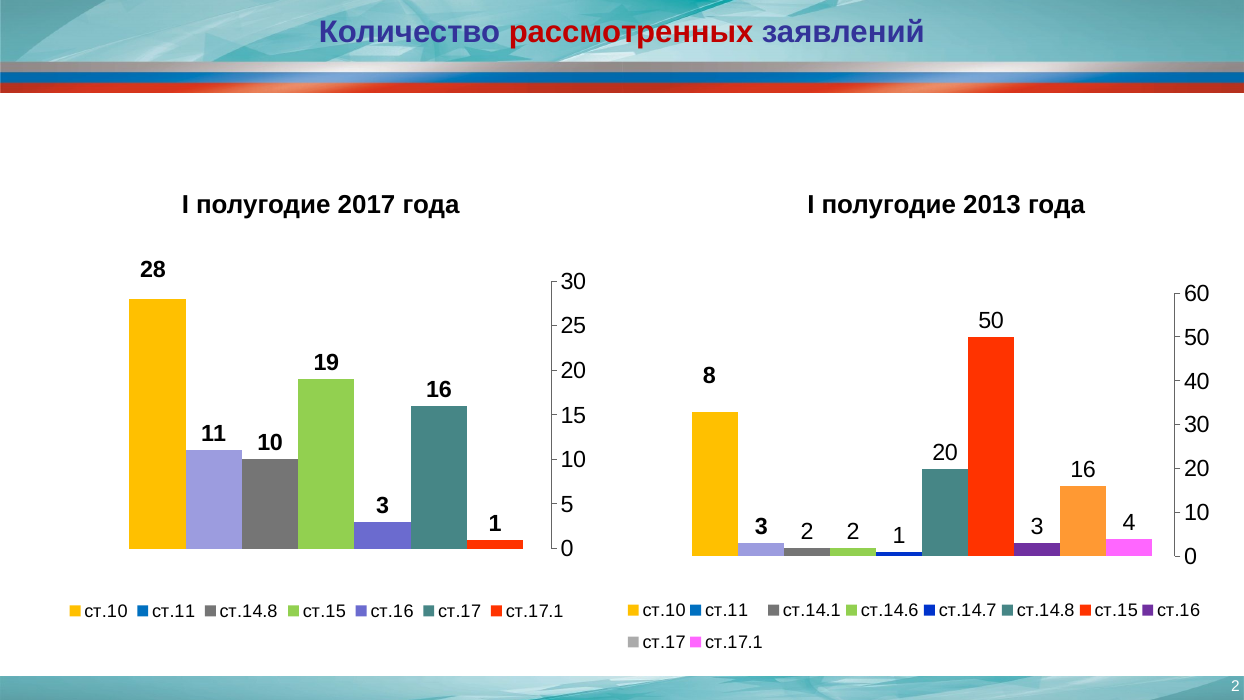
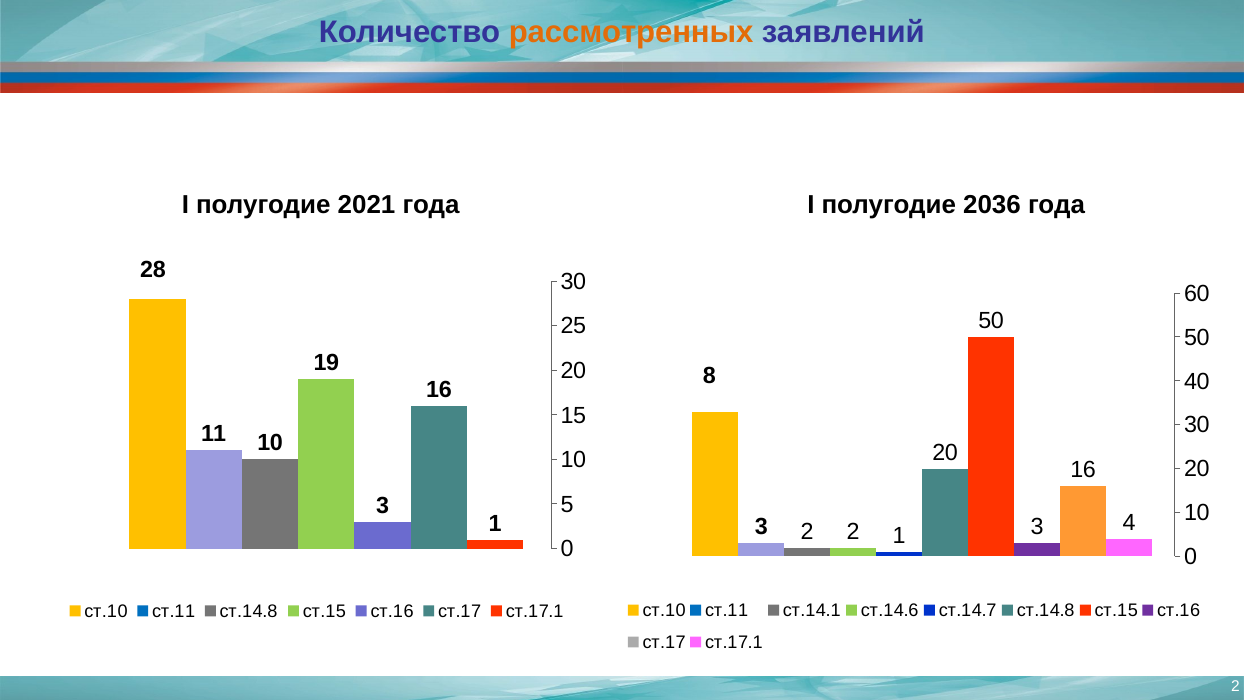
рассмотренных colour: red -> orange (631, 32)
2017: 2017 -> 2021 (367, 205)
2013: 2013 -> 2036 (992, 205)
